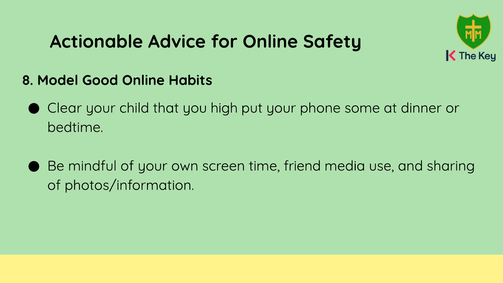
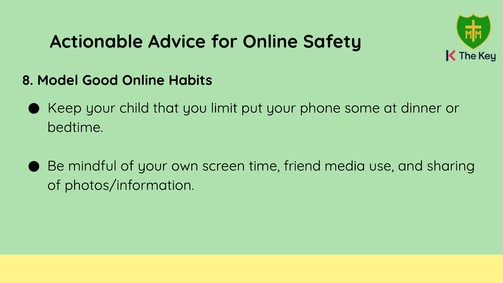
Clear: Clear -> Keep (65, 108)
high: high -> limit (224, 108)
